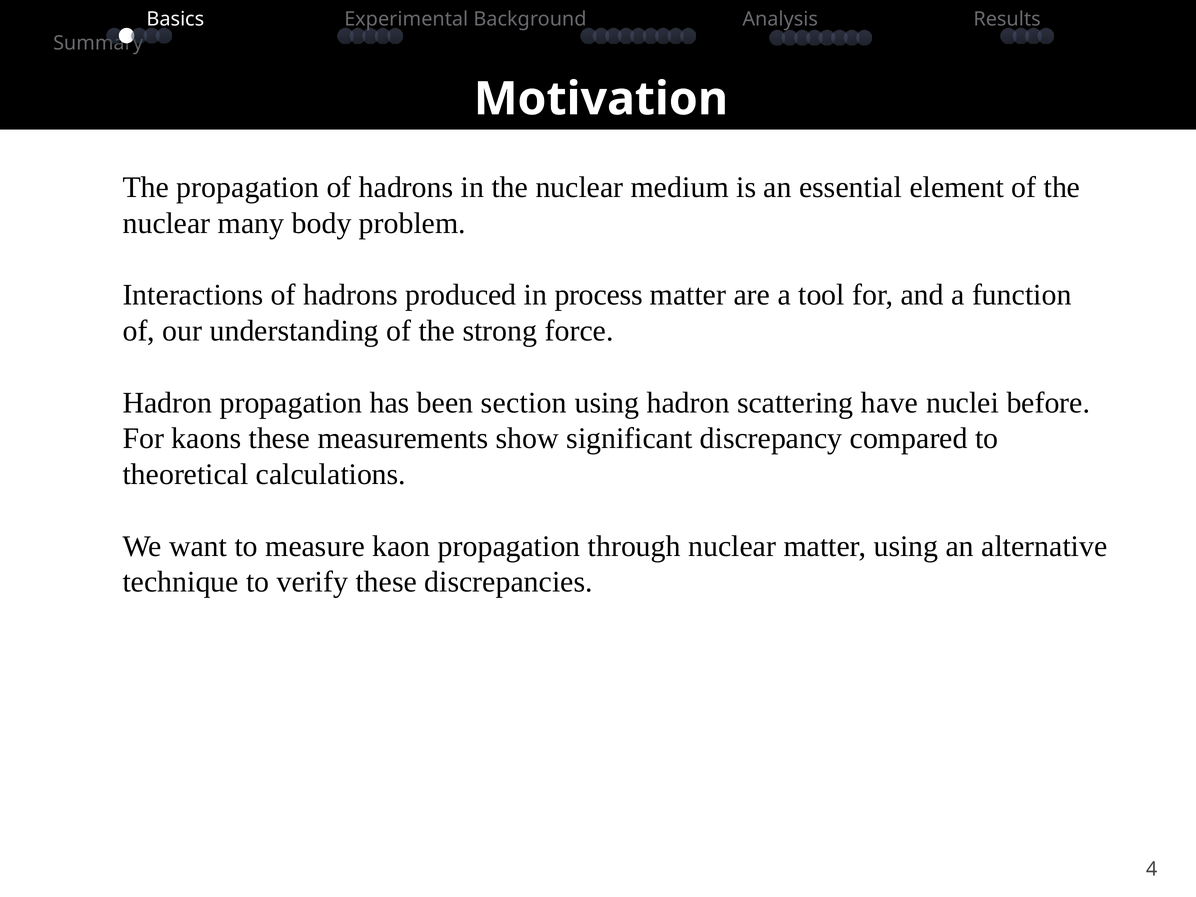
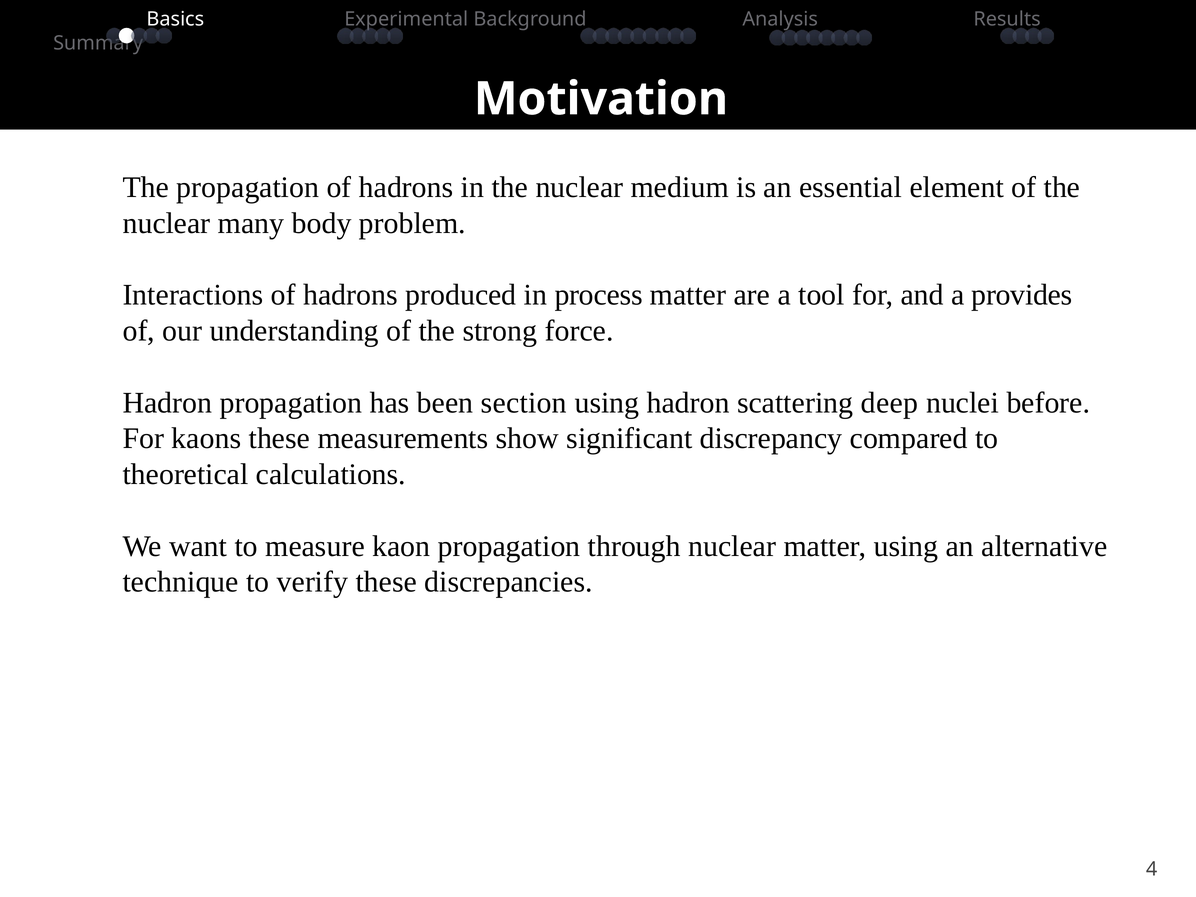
function: function -> provides (1022, 295)
have: have -> deep (889, 403)
